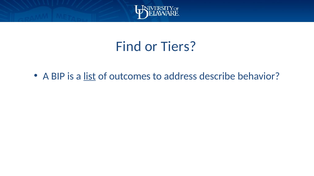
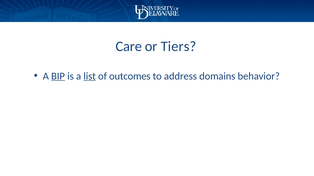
Find: Find -> Care (129, 47)
BIP underline: none -> present (58, 76)
describe: describe -> domains (217, 76)
